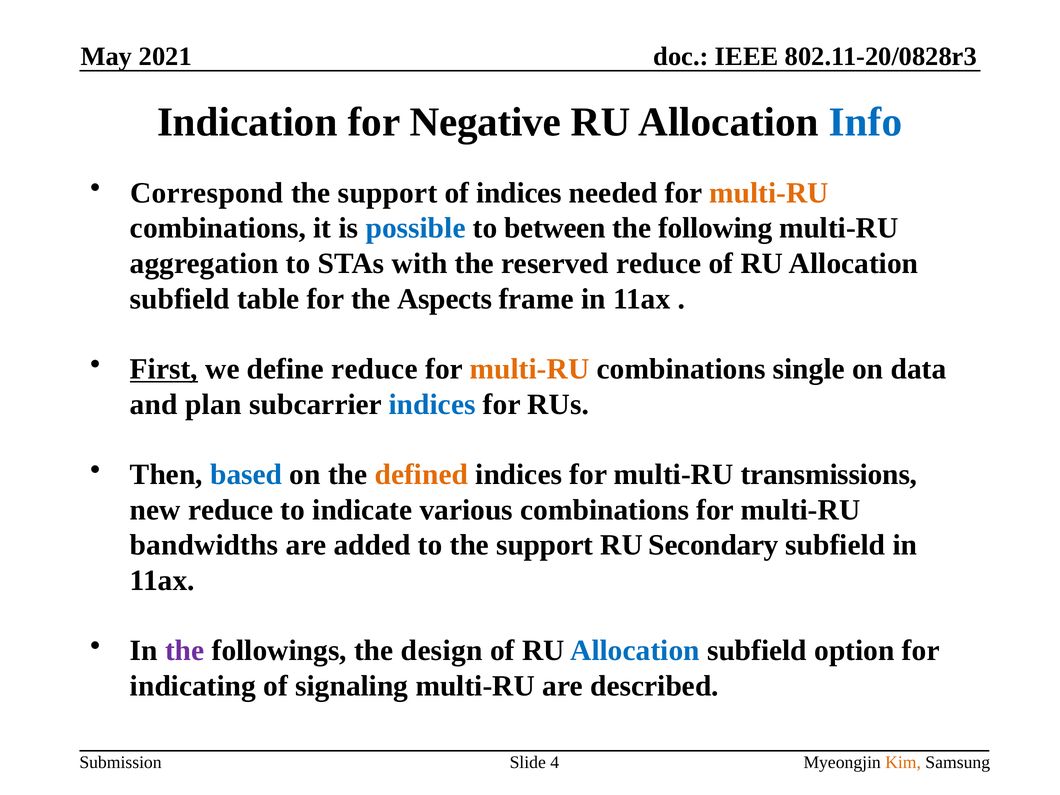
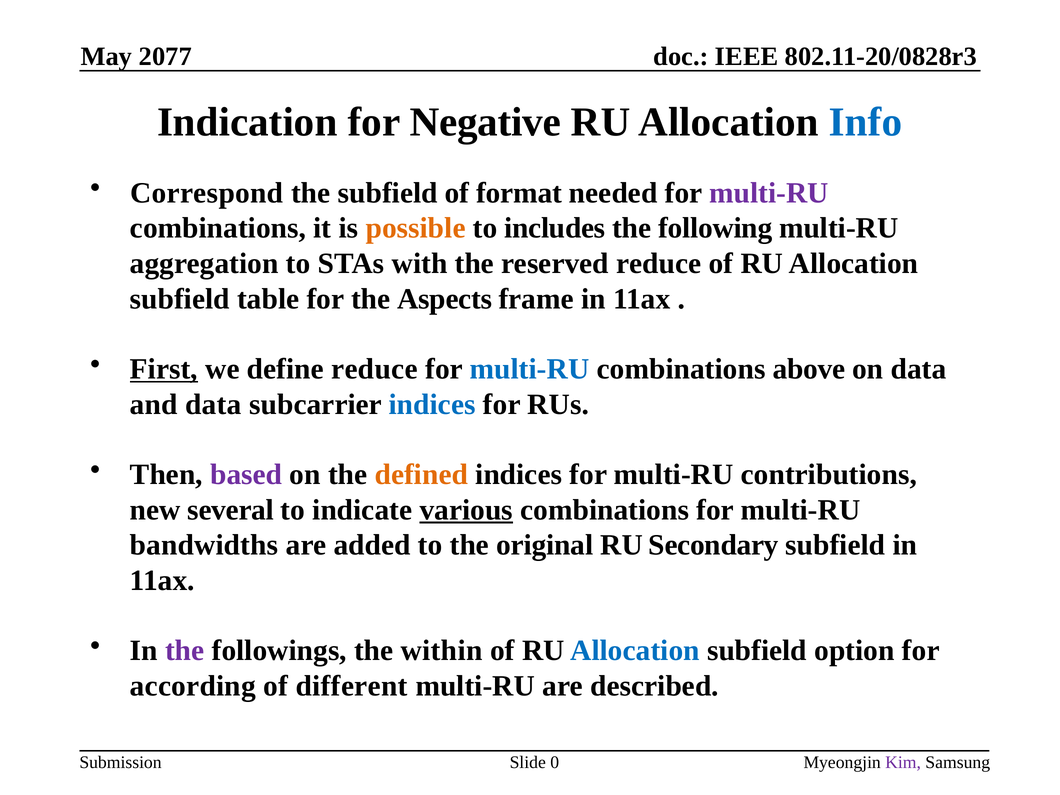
2021: 2021 -> 2077 (165, 57)
support: support -> subfield (388, 193)
of indices: indices -> format (519, 193)
multi-RU colour: orange -> purple (769, 193)
possible colour: blue -> orange (416, 228)
between: between -> includes (555, 228)
multi-RU colour: orange -> blue (530, 369)
single: single -> above (809, 369)
and plan: plan -> data (213, 404)
based colour: blue -> purple (246, 475)
transmissions: transmissions -> contributions (829, 475)
new reduce: reduce -> several (231, 510)
various underline: none -> present (466, 510)
to the support: support -> original (545, 545)
design: design -> within (442, 651)
indicating: indicating -> according (193, 686)
signaling: signaling -> different (352, 686)
4: 4 -> 0 (555, 762)
Kim colour: orange -> purple (903, 762)
